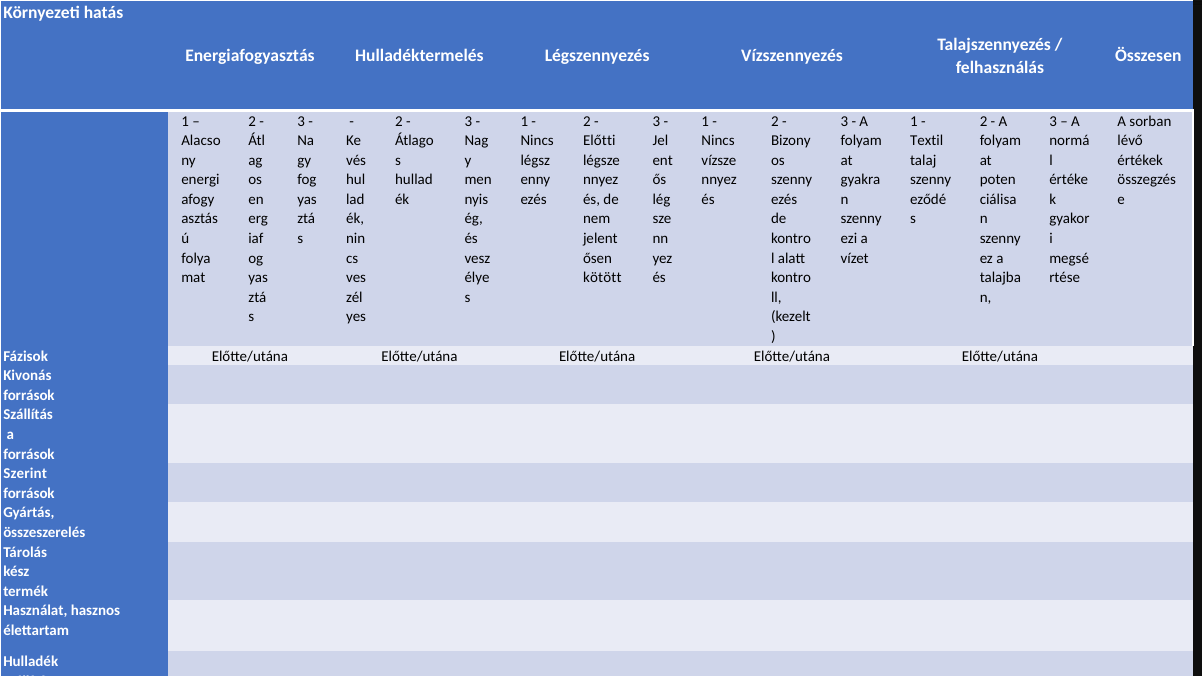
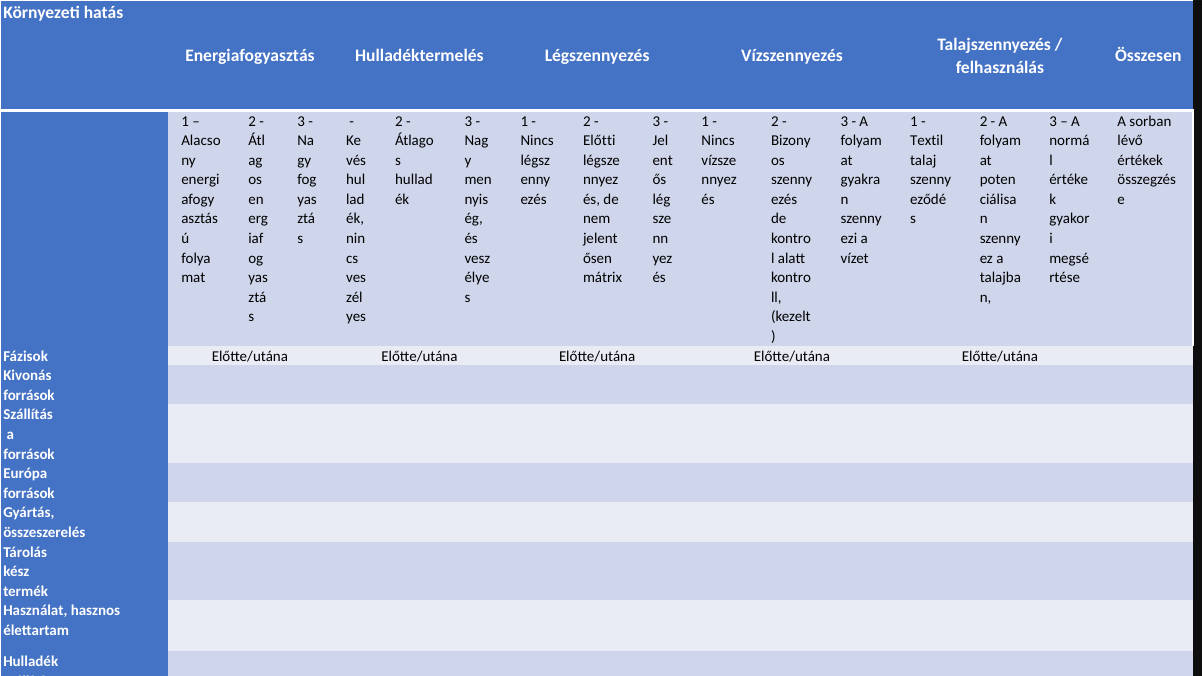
kötött: kötött -> mátrix (603, 278)
Szerint: Szerint -> Európa (25, 474)
